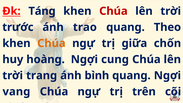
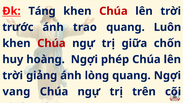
Theo: Theo -> Luôn (167, 27)
Chúa colour: orange -> red (51, 43)
cung: cung -> phép (115, 59)
trang: trang -> giảng (42, 75)
bình: bình -> lòng (97, 75)
